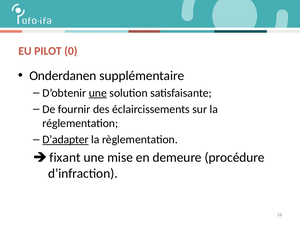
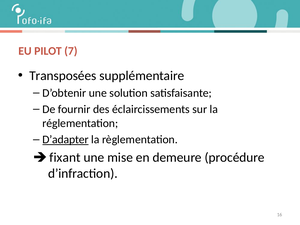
0: 0 -> 7 (71, 51)
Onderdanen: Onderdanen -> Transposées (63, 76)
une underline: present -> none (98, 93)
